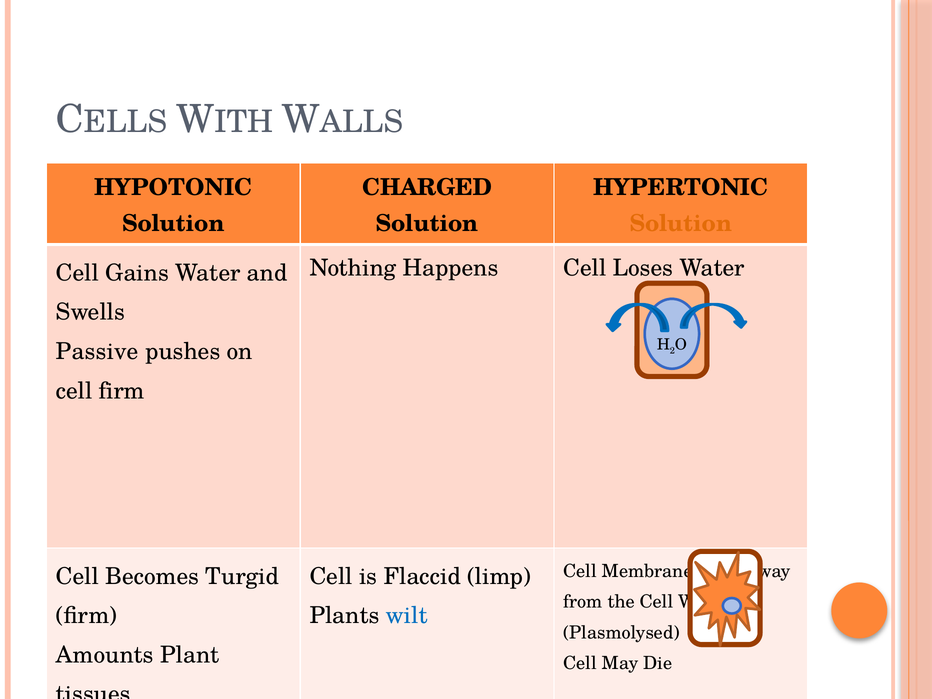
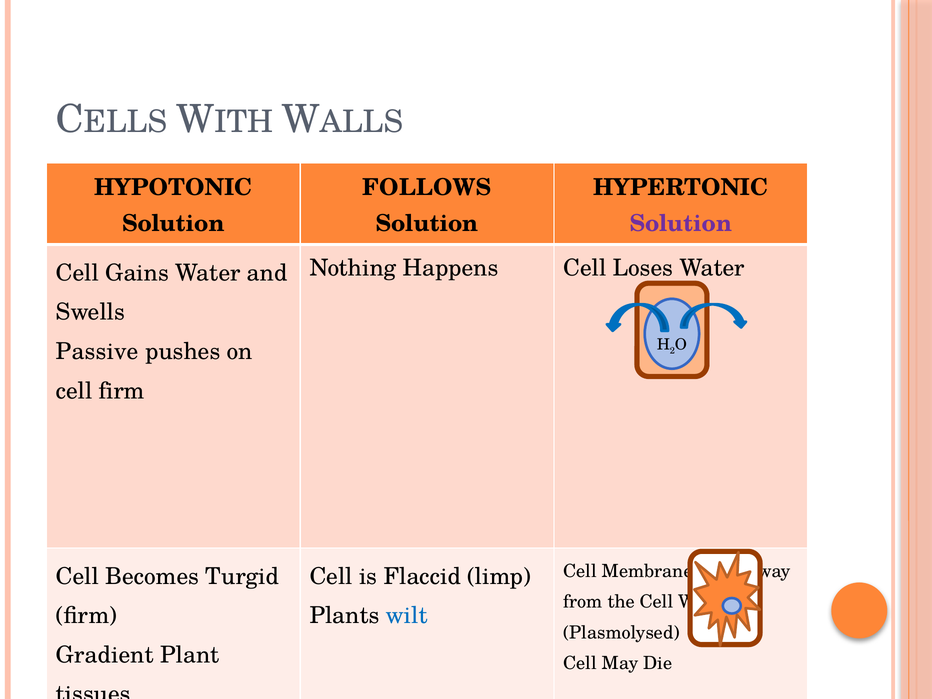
CHARGED: CHARGED -> FOLLOWS (427, 187)
Solution colour: orange -> purple (681, 223)
Amounts: Amounts -> Gradient (105, 655)
